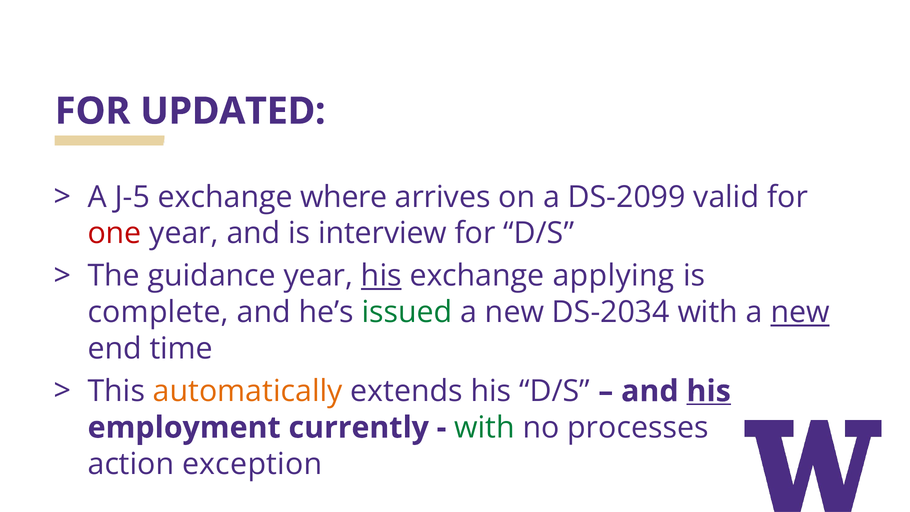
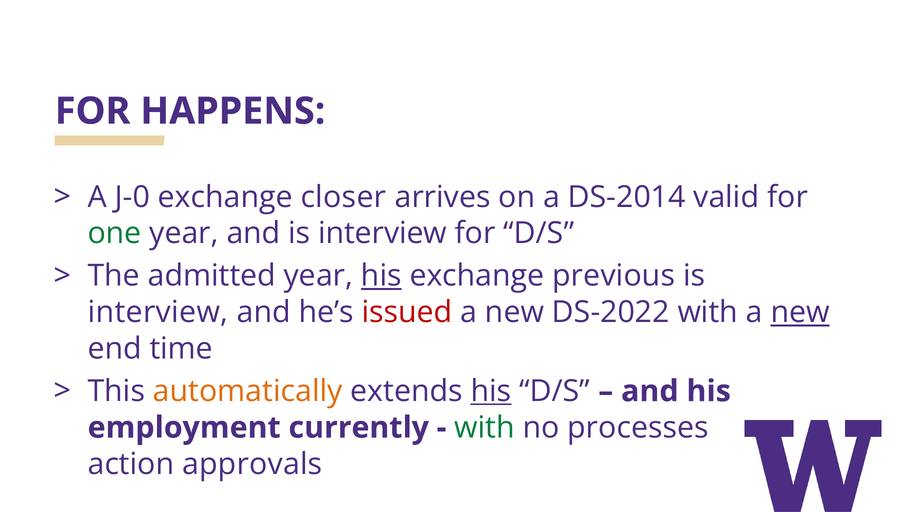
UPDATED: UPDATED -> HAPPENS (233, 111)
J-5: J-5 -> J-0 (132, 197)
where: where -> closer (343, 197)
DS-2099: DS-2099 -> DS-2014 (627, 197)
one colour: red -> green (115, 233)
guidance: guidance -> admitted (212, 276)
applying: applying -> previous (614, 276)
complete: complete -> interview (158, 312)
issued colour: green -> red (407, 312)
DS-2034: DS-2034 -> DS-2022 (611, 312)
his underline: none -> present (491, 391)
his underline: present -> none (709, 391)
exception: exception -> approvals (252, 464)
